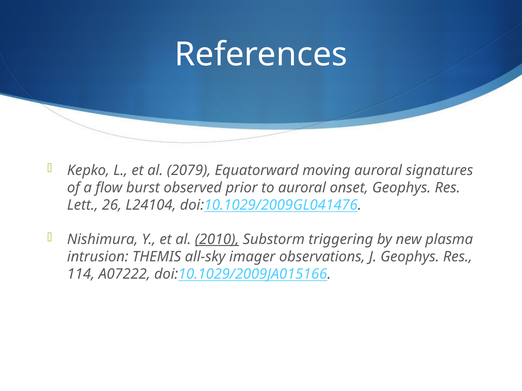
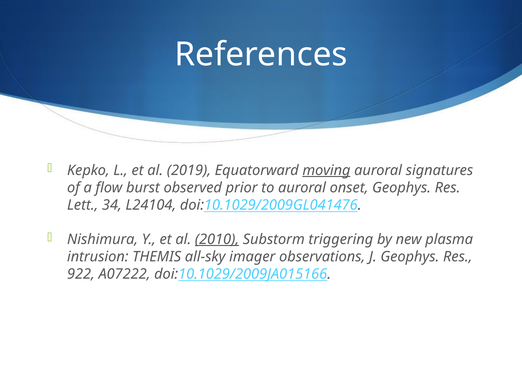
2079: 2079 -> 2019 (189, 170)
moving underline: none -> present (326, 170)
26: 26 -> 34 (112, 205)
114: 114 -> 922 (81, 274)
